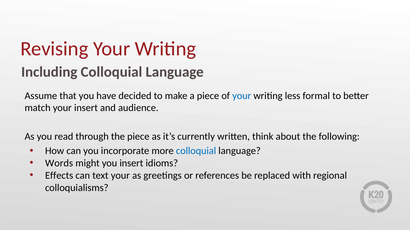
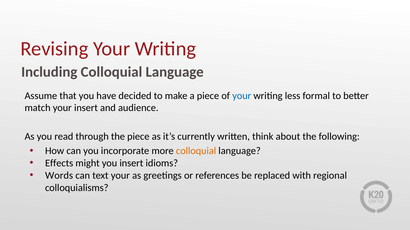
colloquial colour: blue -> orange (196, 151)
Words: Words -> Effects (59, 164)
Effects: Effects -> Words (59, 176)
